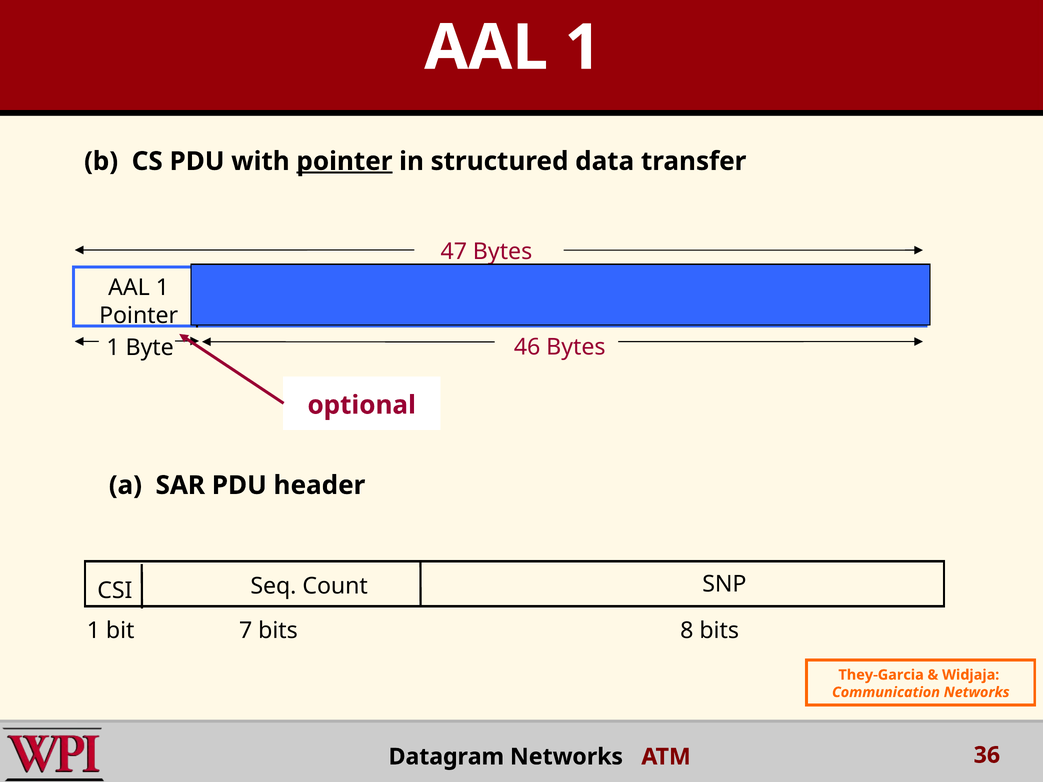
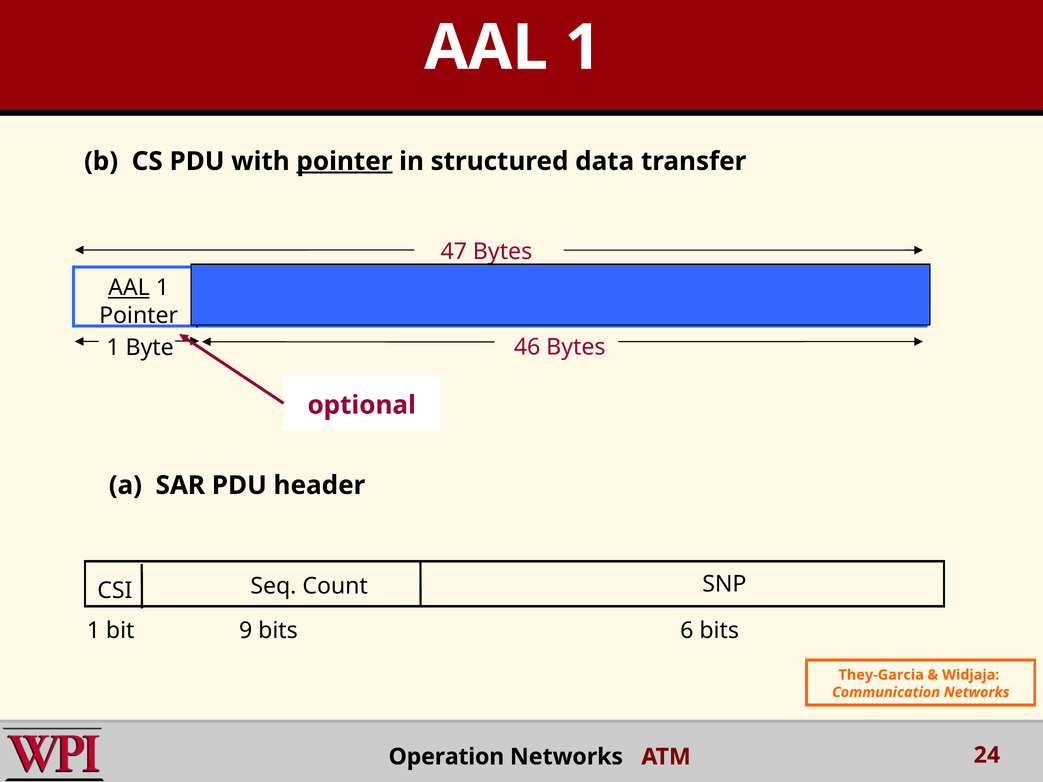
AAL underline: none -> present (129, 288)
7: 7 -> 9 (246, 631)
8: 8 -> 6 (687, 631)
Datagram: Datagram -> Operation (446, 757)
36: 36 -> 24 (987, 755)
